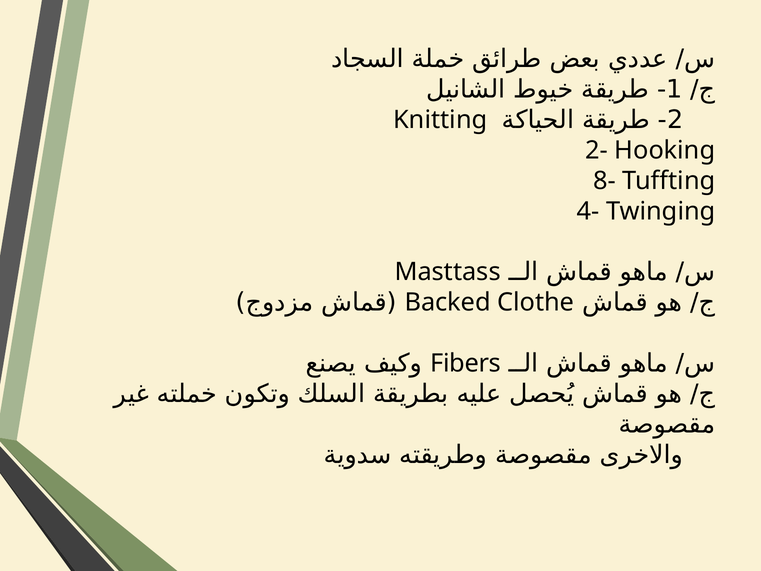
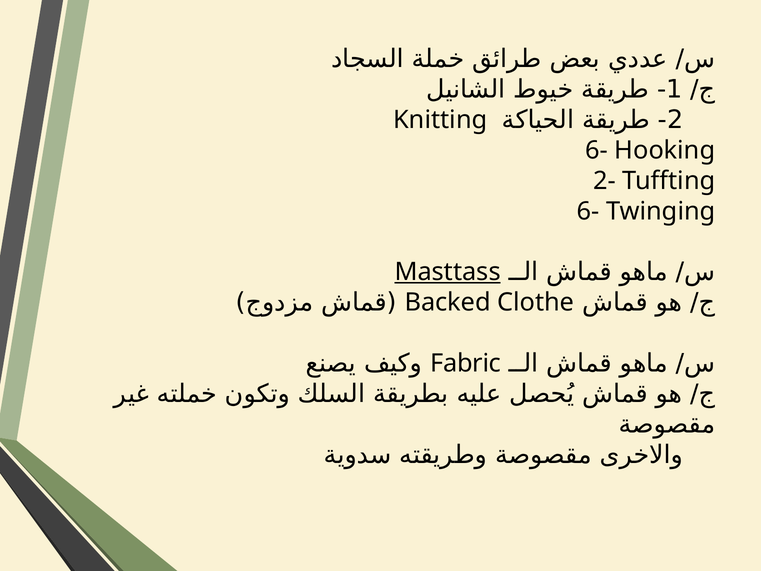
2-: 2- -> 6- (597, 150)
8-: 8- -> 2- (605, 181)
4-: 4- -> 6- (588, 211)
Masttass underline: none -> present (448, 272)
Fibers: Fibers -> Fabric (466, 363)
